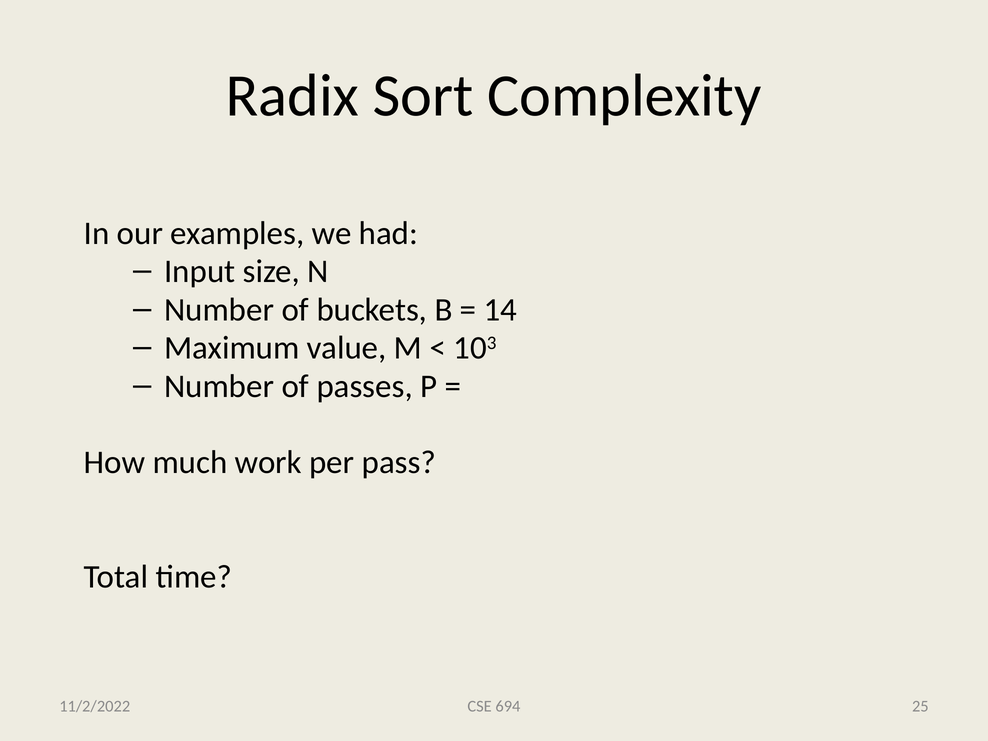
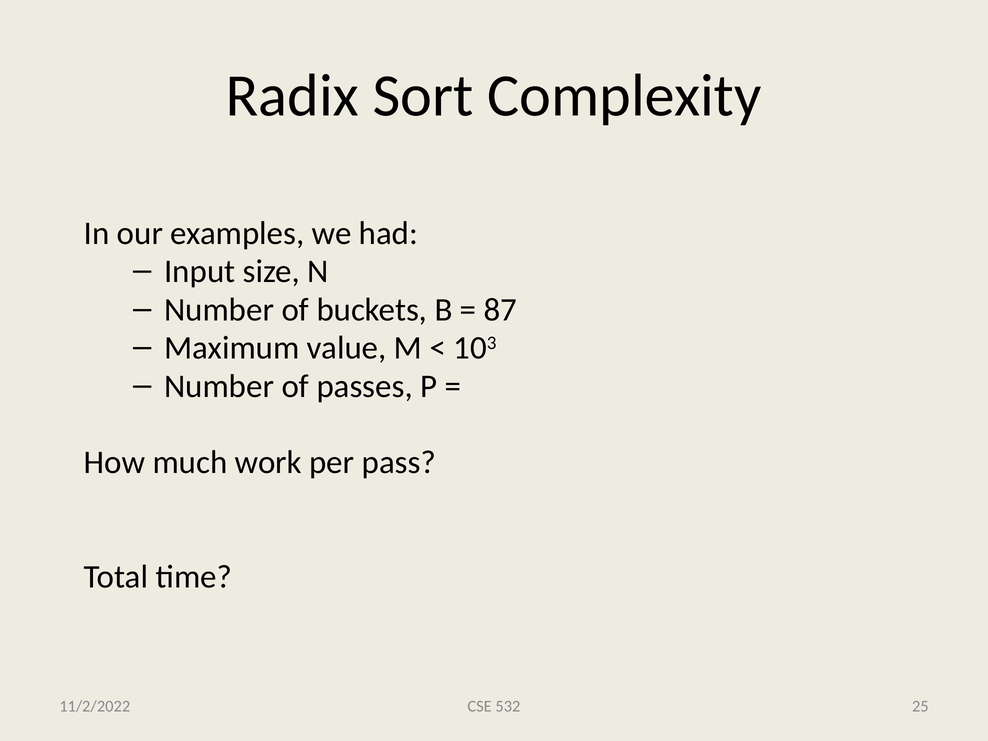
14: 14 -> 87 (500, 310)
694: 694 -> 532 (508, 707)
